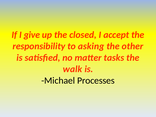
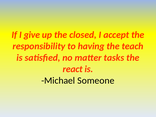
asking: asking -> having (91, 46)
other: other -> teach (133, 46)
walk: walk -> react (73, 69)
Processes: Processes -> Someone (96, 80)
